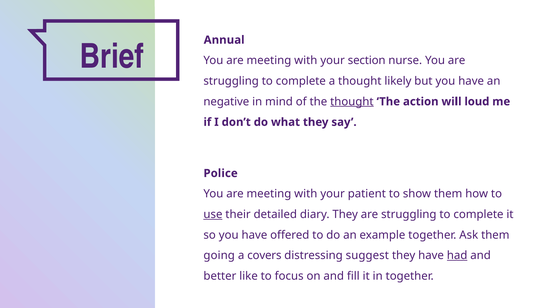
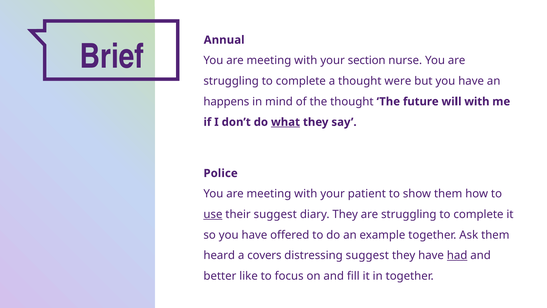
likely: likely -> were (398, 81)
negative: negative -> happens (226, 101)
thought underline: present -> none (352, 101)
action: action -> future (421, 101)
will loud: loud -> with (477, 101)
what underline: none -> present (286, 122)
their detailed: detailed -> suggest (275, 214)
going: going -> heard (219, 255)
